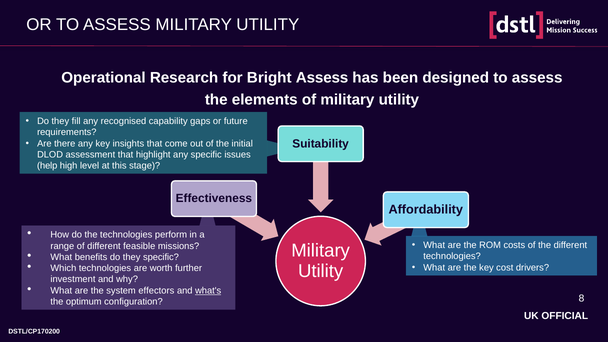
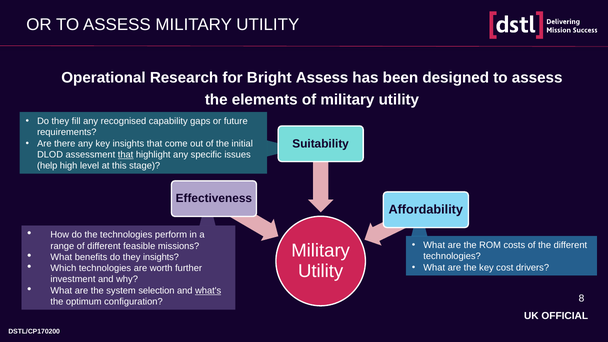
that underline: none -> present (126, 155)
they specific: specific -> insights (161, 257)
effectors: effectors -> selection (156, 291)
